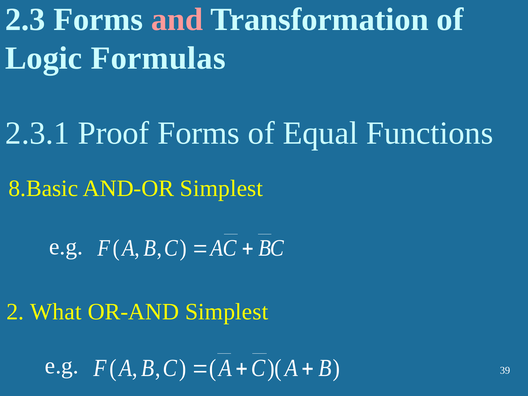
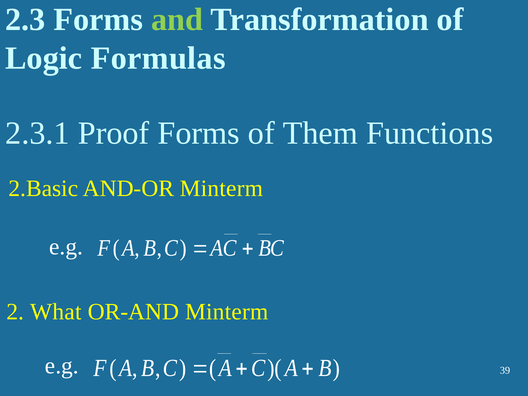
and colour: pink -> light green (177, 19)
Equal: Equal -> Them (320, 133)
8.Basic: 8.Basic -> 2.Basic (43, 189)
AND-OR Simplest: Simplest -> Minterm (221, 189)
OR-AND Simplest: Simplest -> Minterm (227, 312)
